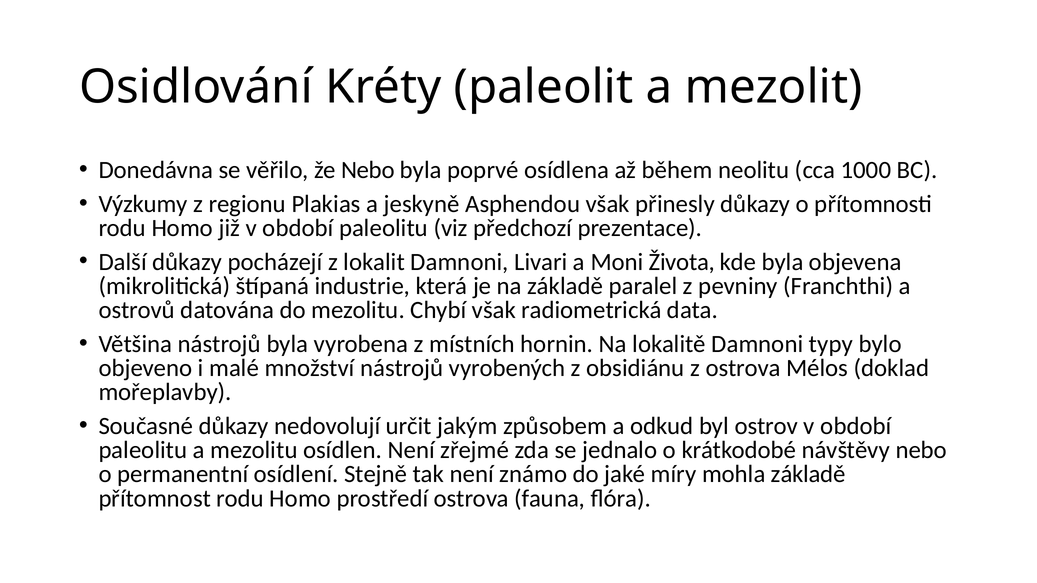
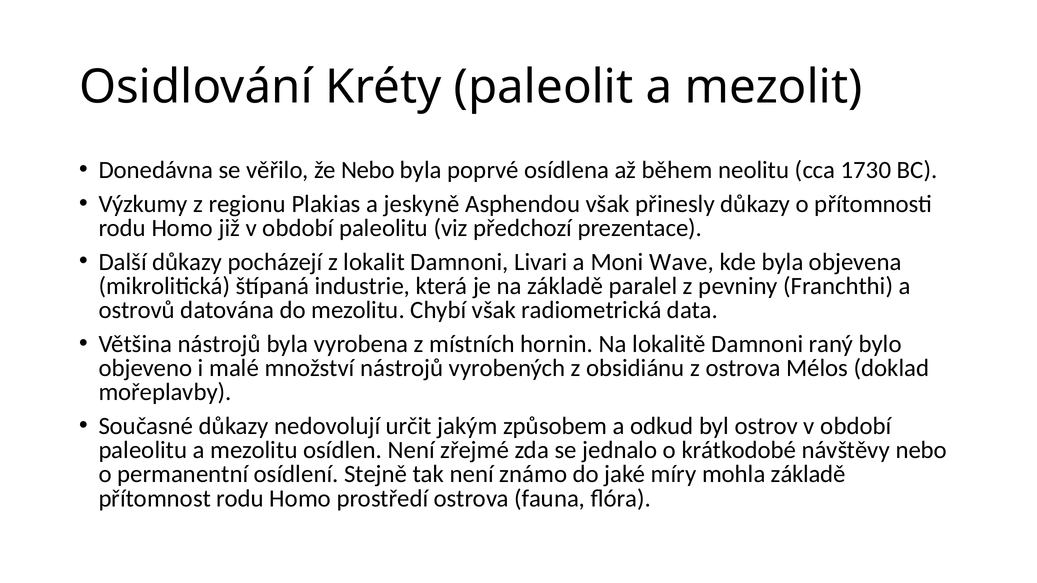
1000: 1000 -> 1730 (866, 170)
Života: Života -> Wave (682, 262)
typy: typy -> raný (831, 344)
